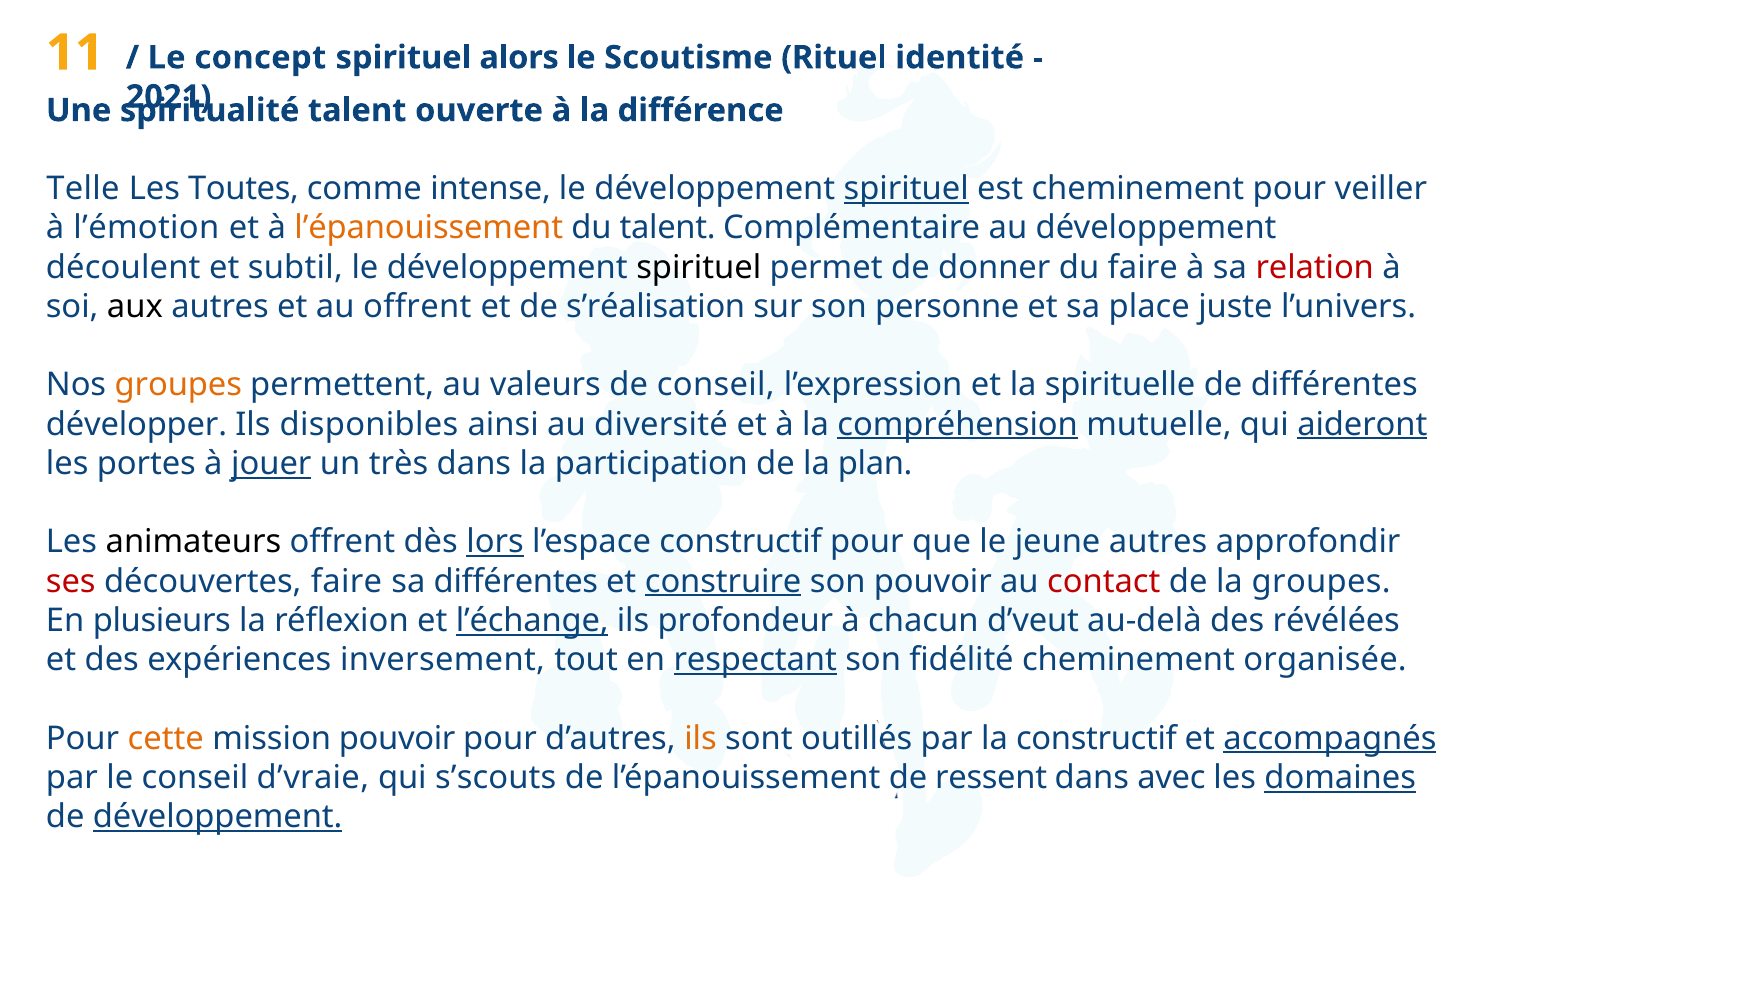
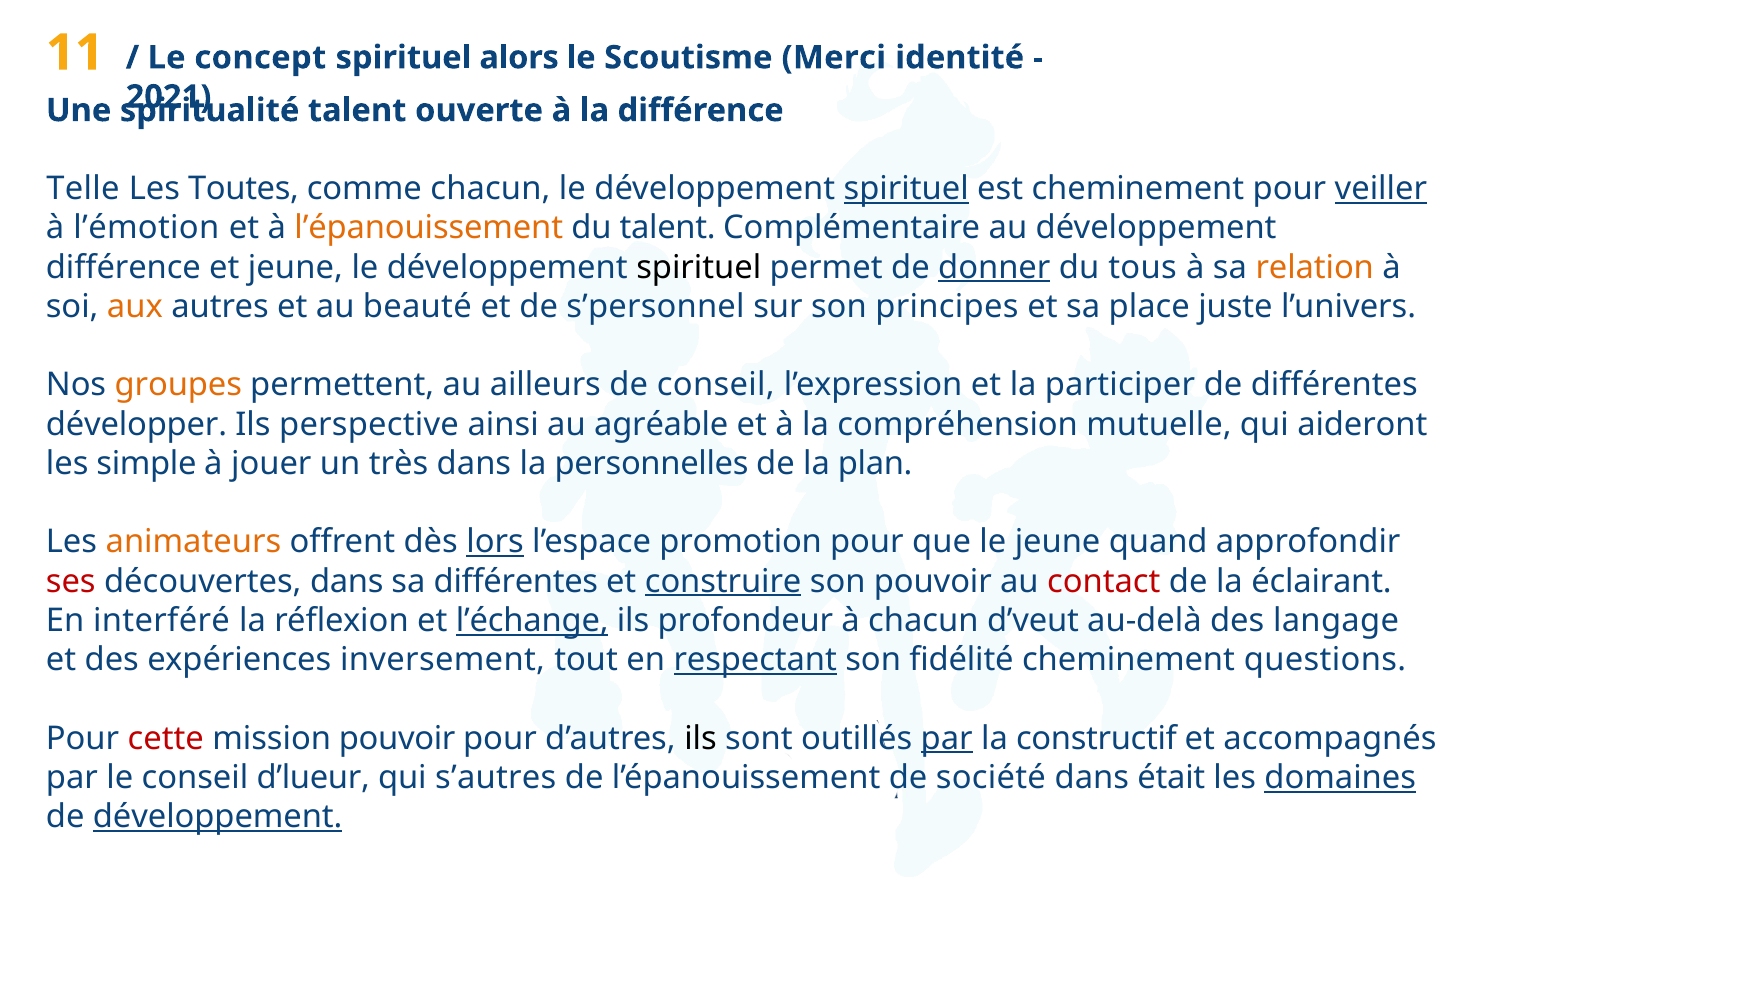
Rituel: Rituel -> Merci (834, 58)
comme intense: intense -> chacun (490, 189)
veiller underline: none -> present (1381, 189)
découlent: découlent -> différence (123, 268)
et subtil: subtil -> jeune (295, 268)
donner underline: none -> present (994, 268)
du faire: faire -> tous (1143, 268)
relation colour: red -> orange (1315, 268)
aux colour: black -> orange (135, 307)
au offrent: offrent -> beauté (417, 307)
s’réalisation: s’réalisation -> s’personnel (655, 307)
personne: personne -> principes (947, 307)
valeurs: valeurs -> ailleurs (545, 385)
spirituelle: spirituelle -> participer (1120, 385)
disponibles: disponibles -> perspective (369, 425)
diversité: diversité -> agréable (661, 425)
compréhension underline: present -> none (958, 425)
aideront underline: present -> none (1362, 425)
portes: portes -> simple (147, 464)
jouer underline: present -> none (271, 464)
participation: participation -> personnelles (651, 464)
animateurs colour: black -> orange (193, 542)
l’espace constructif: constructif -> promotion (741, 542)
jeune autres: autres -> quand (1158, 542)
découvertes faire: faire -> dans (347, 582)
la groupes: groupes -> éclairant (1321, 582)
plusieurs: plusieurs -> interféré (162, 621)
révélées: révélées -> langage (1336, 621)
organisée: organisée -> questions (1325, 660)
cette colour: orange -> red (166, 739)
ils colour: orange -> black (701, 739)
par underline: none -> present (947, 739)
accompagnés underline: present -> none (1330, 739)
d’vraie: d’vraie -> d’lueur (313, 778)
s’scouts: s’scouts -> s’autres (496, 778)
ressent: ressent -> société (991, 778)
avec: avec -> était (1171, 778)
